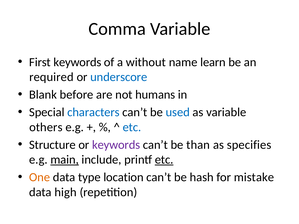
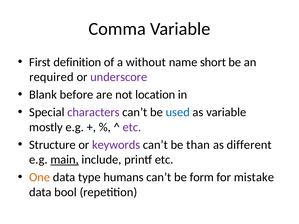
First keywords: keywords -> definition (77, 62)
learn: learn -> short (213, 62)
underscore colour: blue -> purple (119, 77)
humans: humans -> location (155, 95)
characters colour: blue -> purple (93, 112)
others: others -> mostly (46, 127)
etc colour: blue -> purple (132, 127)
specifies: specifies -> different (249, 145)
etc underline: present -> none (164, 160)
location: location -> humans (123, 177)
hash: hash -> form (202, 177)
high: high -> bool (66, 192)
